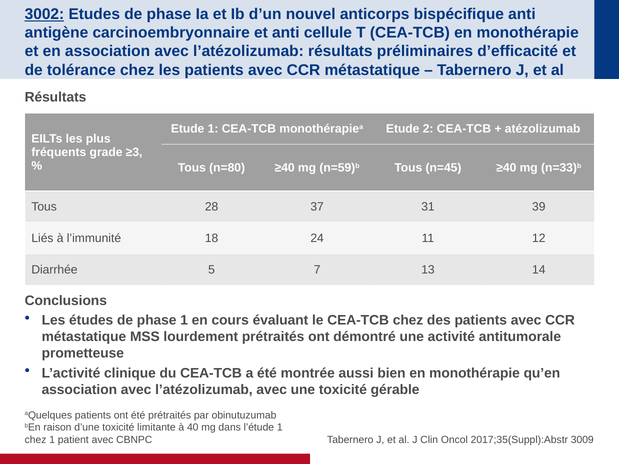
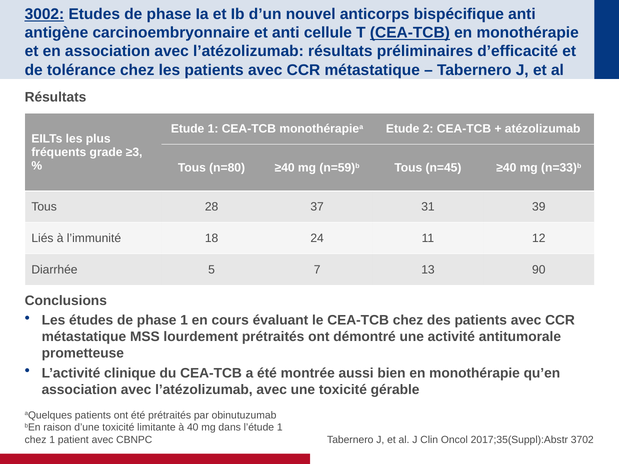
CEA-TCB underline: none -> present (410, 33)
14: 14 -> 90 (539, 270)
3009: 3009 -> 3702 (582, 440)
